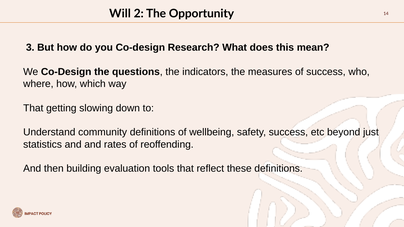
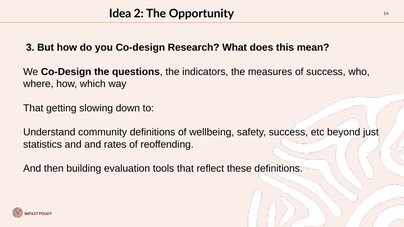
Will: Will -> Idea (120, 14)
